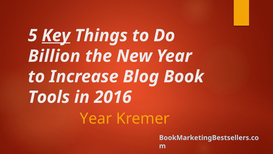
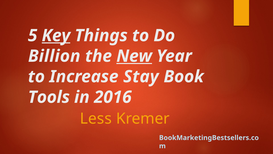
New underline: none -> present (134, 56)
Blog: Blog -> Stay (141, 76)
Year: Year -> Less (96, 118)
